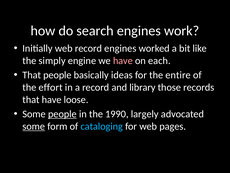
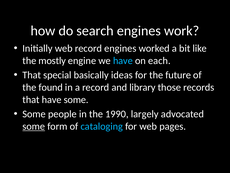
simply: simply -> mostly (52, 61)
have colour: pink -> light blue (123, 61)
That people: people -> special (57, 75)
entire: entire -> future (178, 75)
effort: effort -> found (51, 87)
have loose: loose -> some (76, 99)
people underline: present -> none (62, 114)
